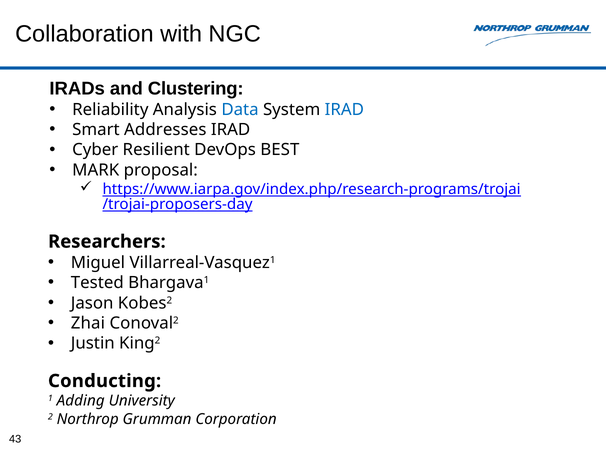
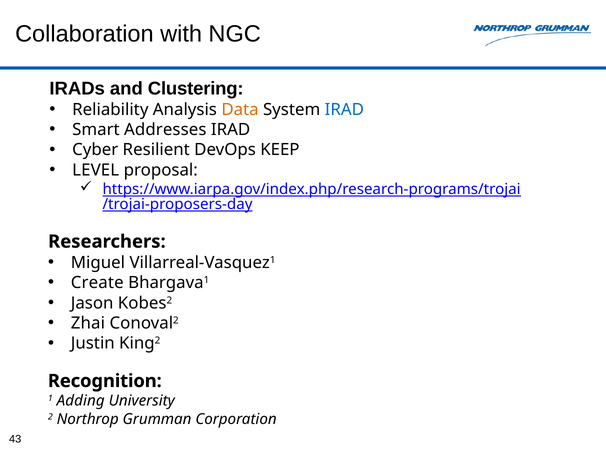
Data colour: blue -> orange (240, 110)
BEST: BEST -> KEEP (280, 150)
MARK: MARK -> LEVEL (96, 170)
Tested: Tested -> Create (97, 283)
Conducting: Conducting -> Recognition (105, 381)
